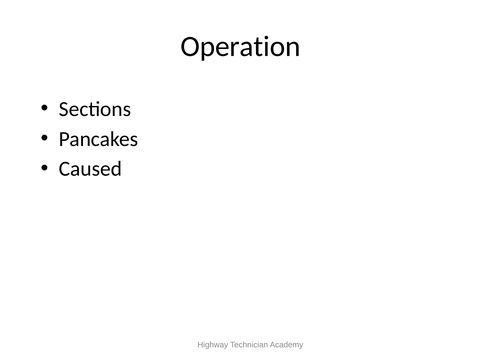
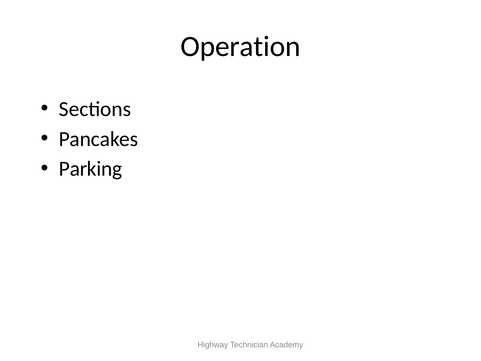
Caused: Caused -> Parking (91, 169)
